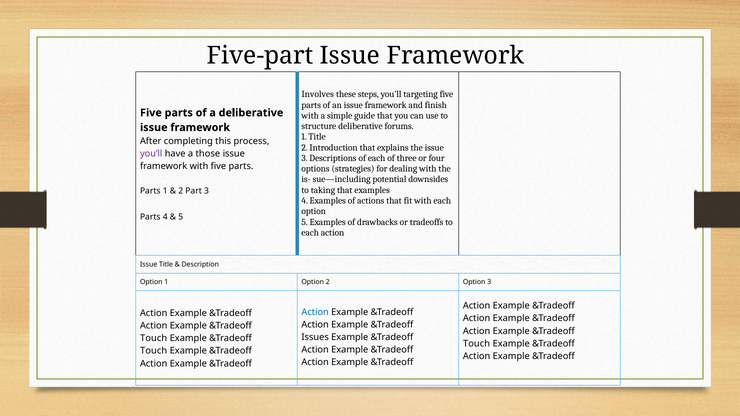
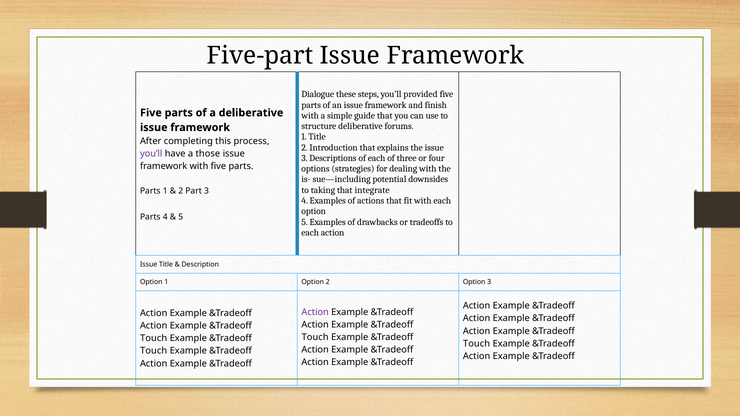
Involves: Involves -> Dialogue (318, 94)
targeting: targeting -> provided (421, 94)
that examples: examples -> integrate (372, 190)
Action colour: blue -> purple (315, 312)
Issues: Issues -> Touch (315, 337)
